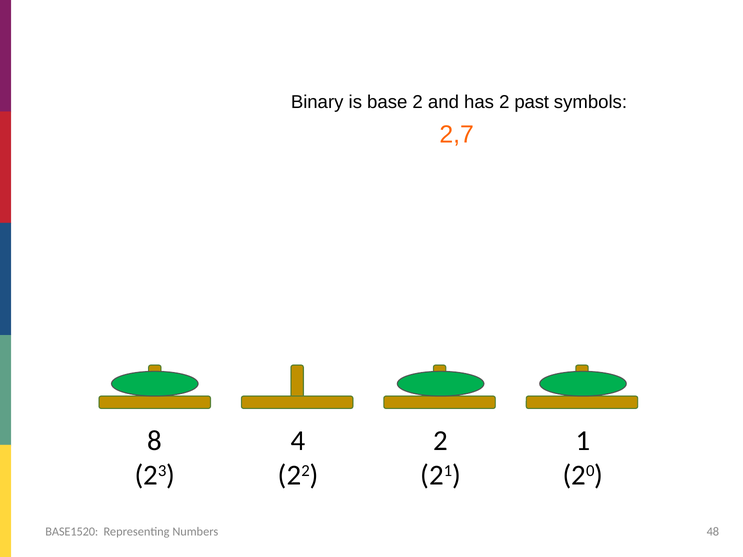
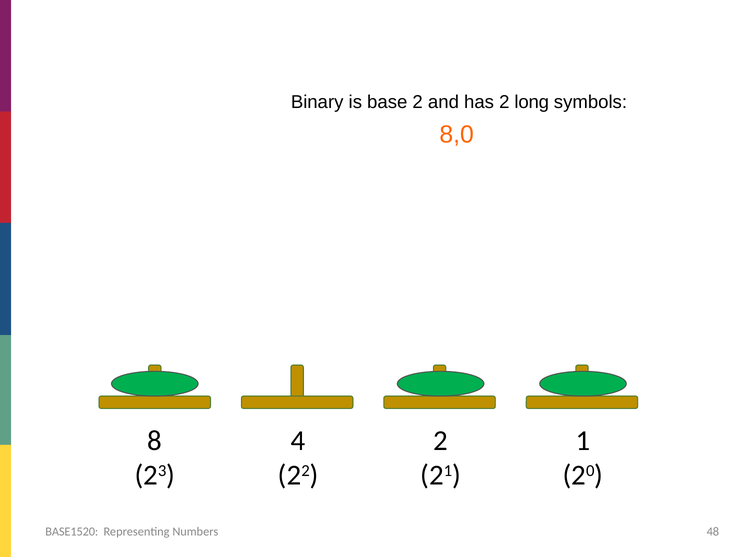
past: past -> long (532, 102)
2,7: 2,7 -> 8,0 (457, 135)
